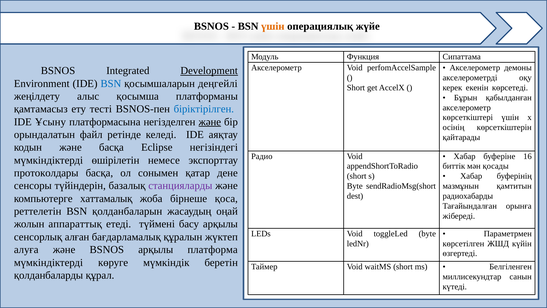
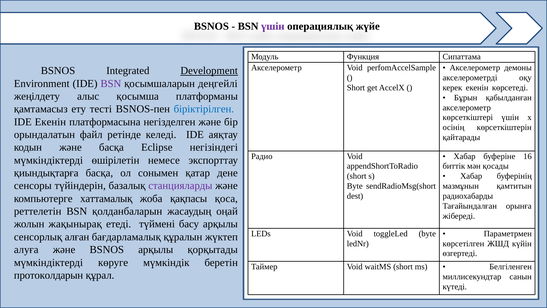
үшін colour: orange -> purple (273, 26)
BSN colour: blue -> purple (111, 83)
IDE Ұсыну: Ұсыну -> Екенін (50, 122)
және underline: present -> none (210, 122)
протоколдары: протоколдары -> қиындықтарға (46, 173)
бірнеше: бірнеше -> қақпасы (189, 198)
аппараттық: аппараттық -> жақынырақ (75, 224)
платформа: платформа -> қорқытады (213, 249)
қолданбаларды: қолданбаларды -> протоколдарын (49, 275)
